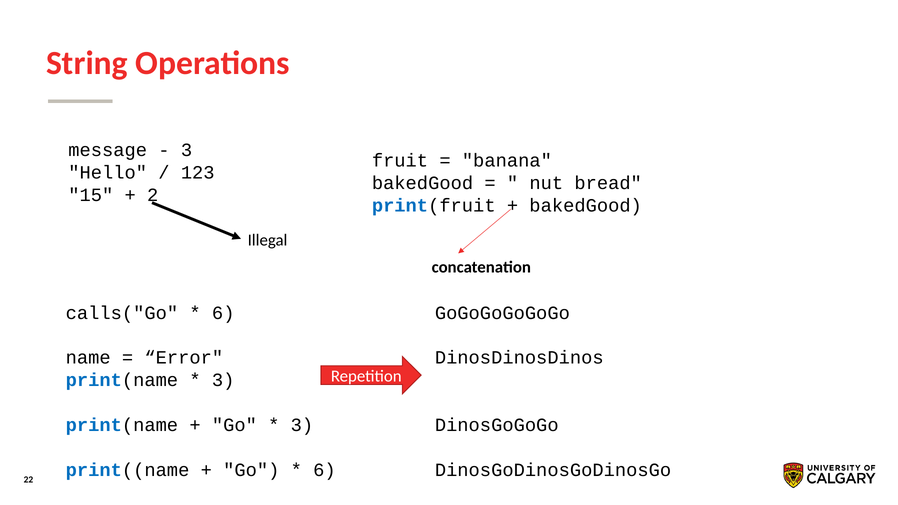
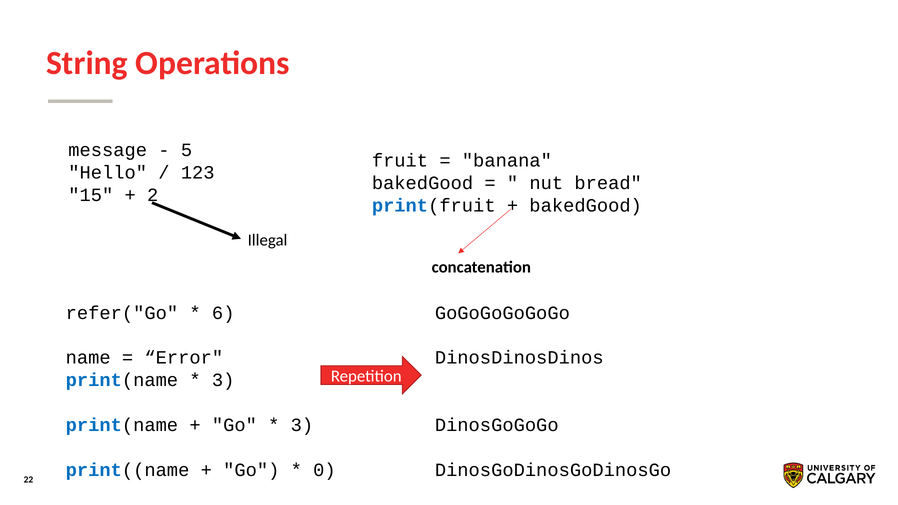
3: 3 -> 5 (186, 150)
calls("Go: calls("Go -> refer("Go (122, 313)
6: 6 -> 0 (324, 470)
